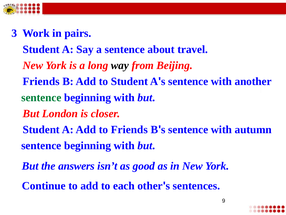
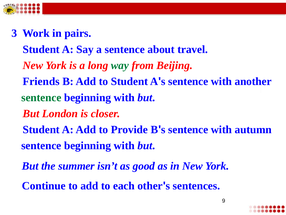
way colour: black -> green (120, 65)
to Friends: Friends -> Provide (129, 129)
answers: answers -> summer (76, 166)
